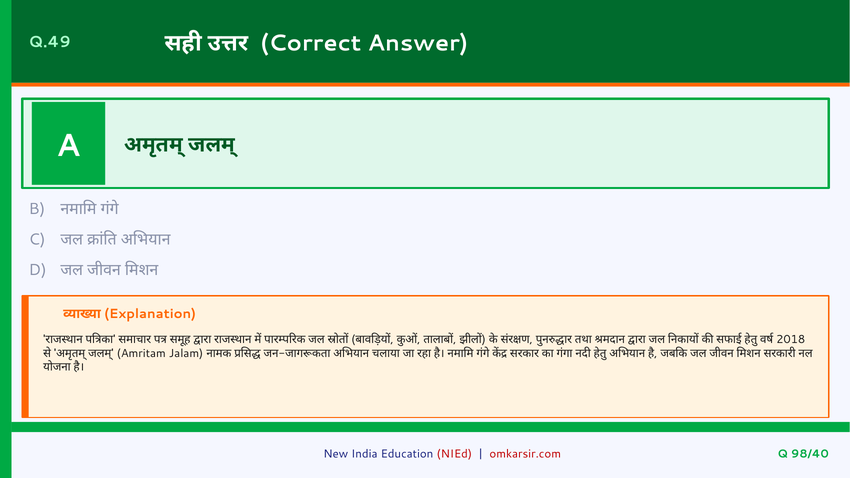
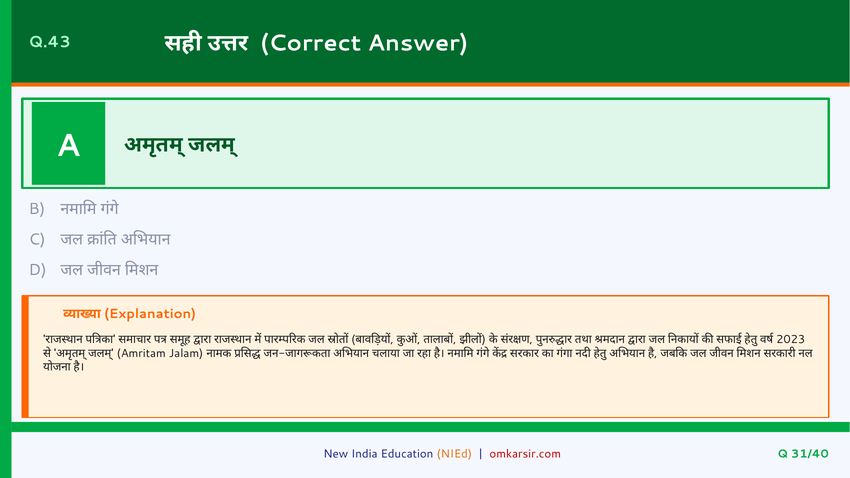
Q.49: Q.49 -> Q.43 (50, 42)
2018: 2018 -> 2023 (791, 340)
NIEd colour: red -> orange (454, 454)
98/40: 98/40 -> 31/40 (810, 454)
